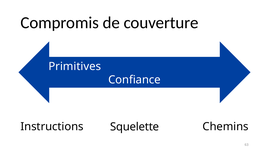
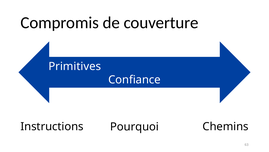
Squelette: Squelette -> Pourquoi (134, 126)
